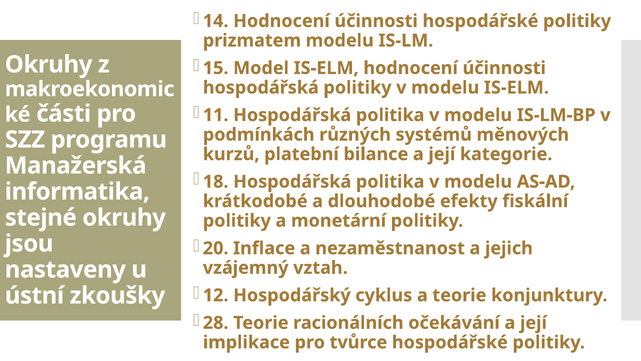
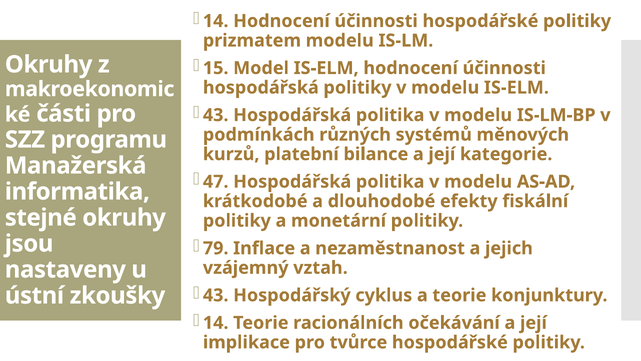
11: 11 -> 43 (216, 115)
18: 18 -> 47 (216, 182)
20: 20 -> 79 (216, 248)
12: 12 -> 43 (216, 295)
28: 28 -> 14 (216, 322)
